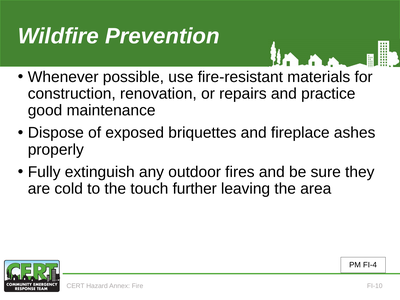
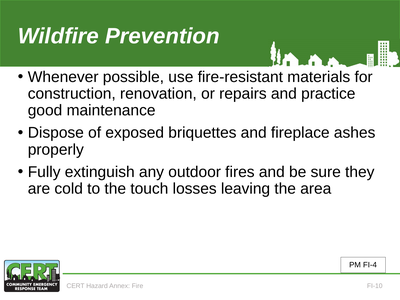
further: further -> losses (195, 189)
